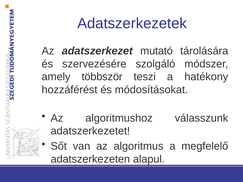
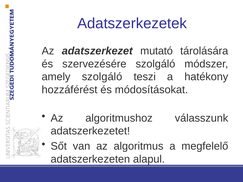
amely többször: többször -> szolgáló (102, 77)
